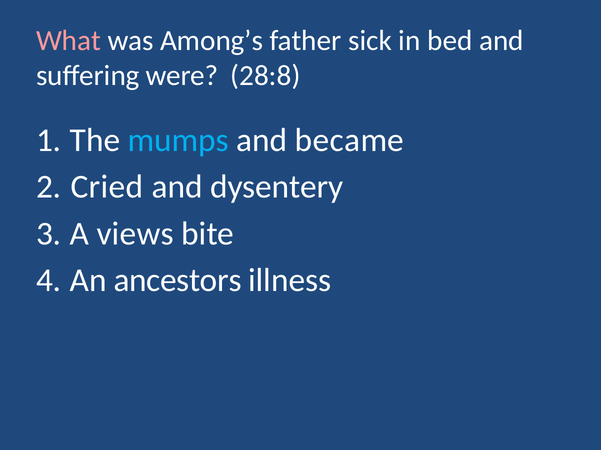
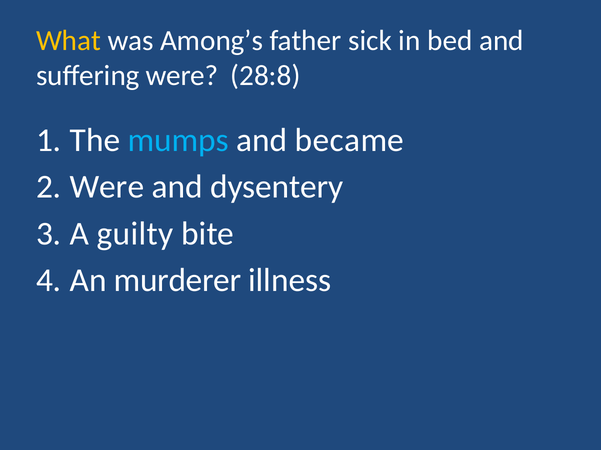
What colour: pink -> yellow (69, 41)
Cried: Cried -> Were (107, 187)
views: views -> guilty (135, 234)
ancestors: ancestors -> murderer (178, 281)
